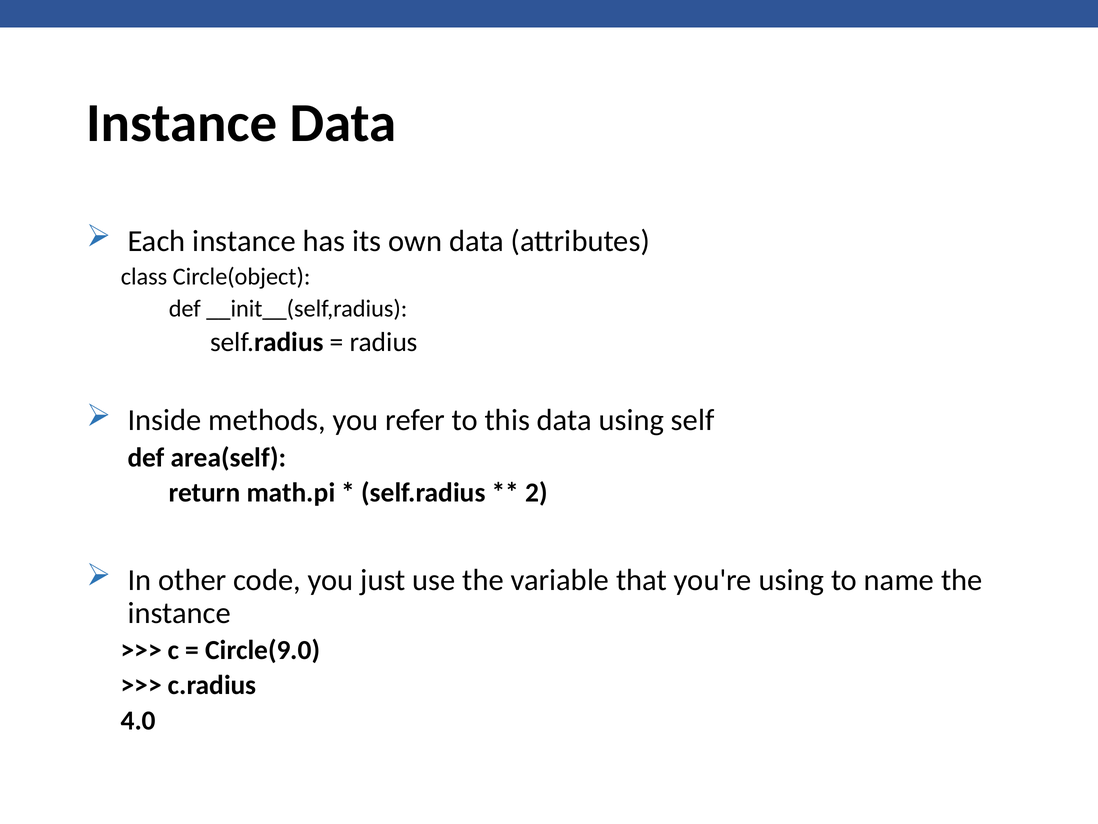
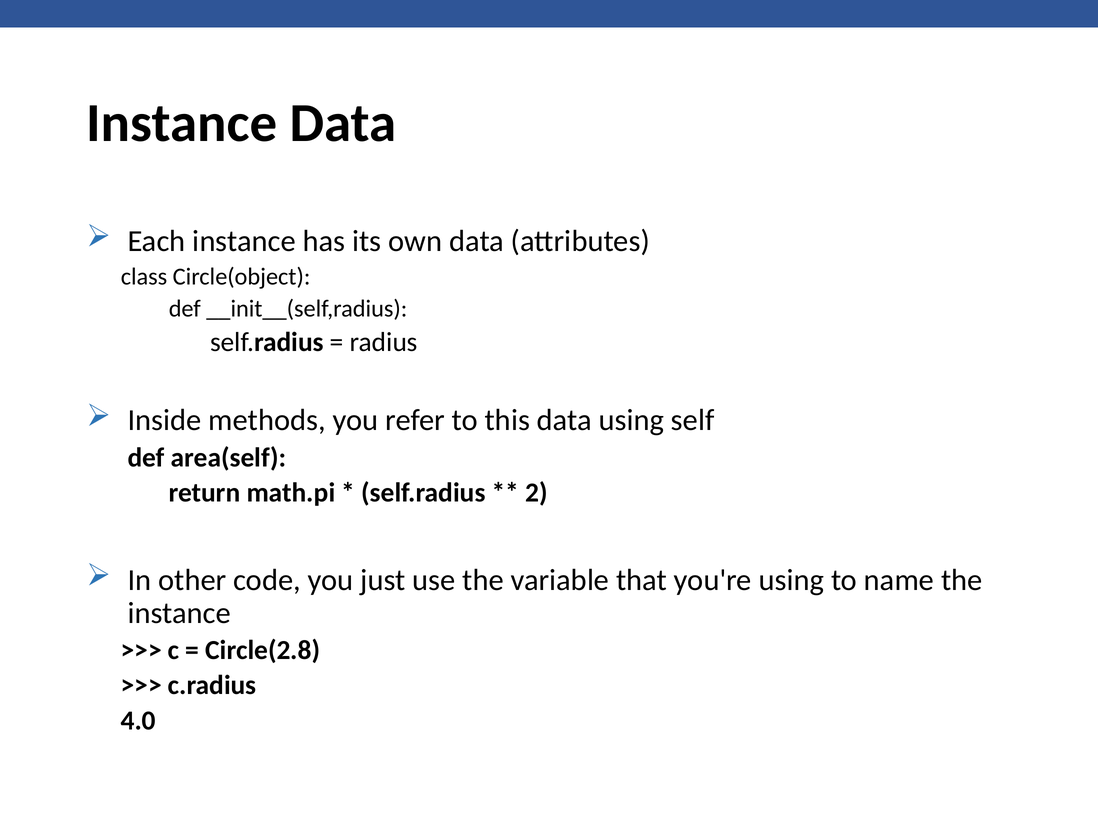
Circle(9.0: Circle(9.0 -> Circle(2.8 (263, 650)
